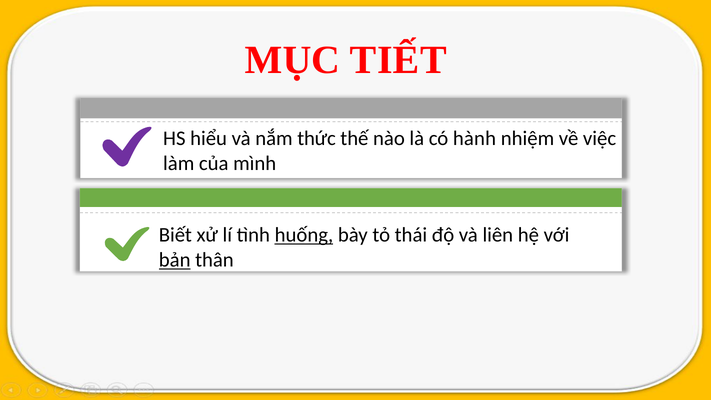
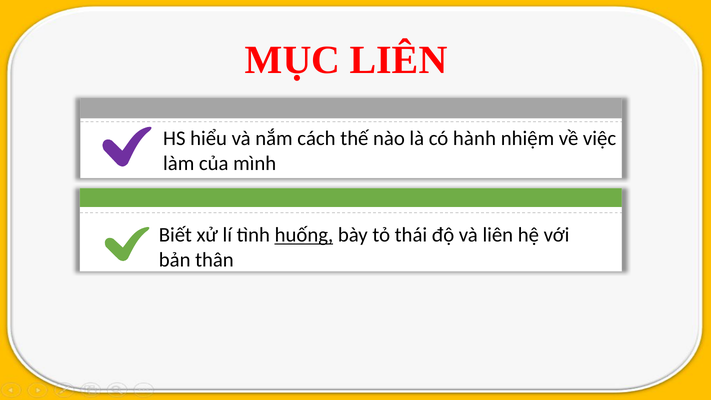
MỤC TIẾT: TIẾT -> LIÊN (399, 60)
thức: thức -> cách (316, 138)
bản underline: present -> none (175, 260)
